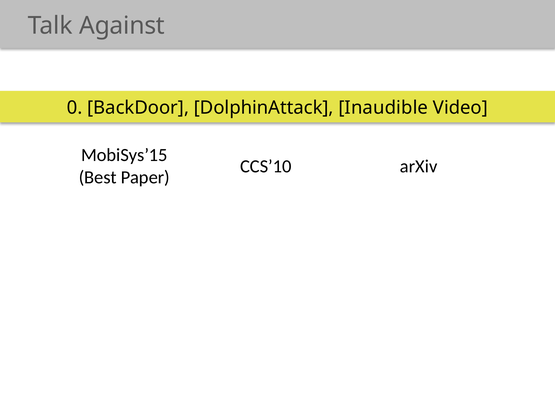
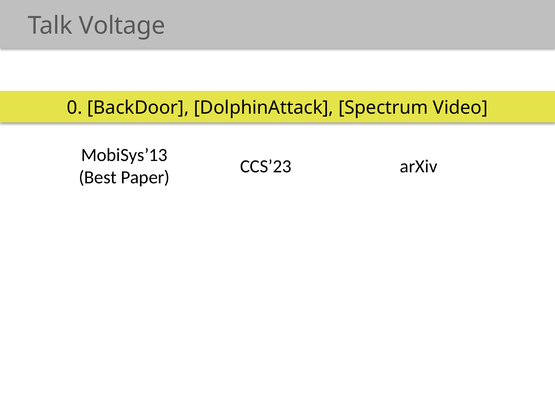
Against: Against -> Voltage (122, 25)
Inaudible: Inaudible -> Spectrum (383, 108)
MobiSys’15: MobiSys’15 -> MobiSys’13 (124, 155)
CCS’10: CCS’10 -> CCS’23 (266, 166)
